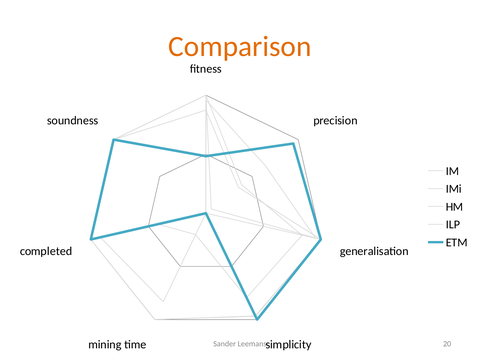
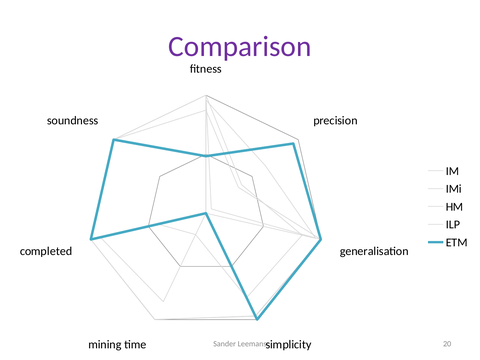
Comparison colour: orange -> purple (240, 46)
